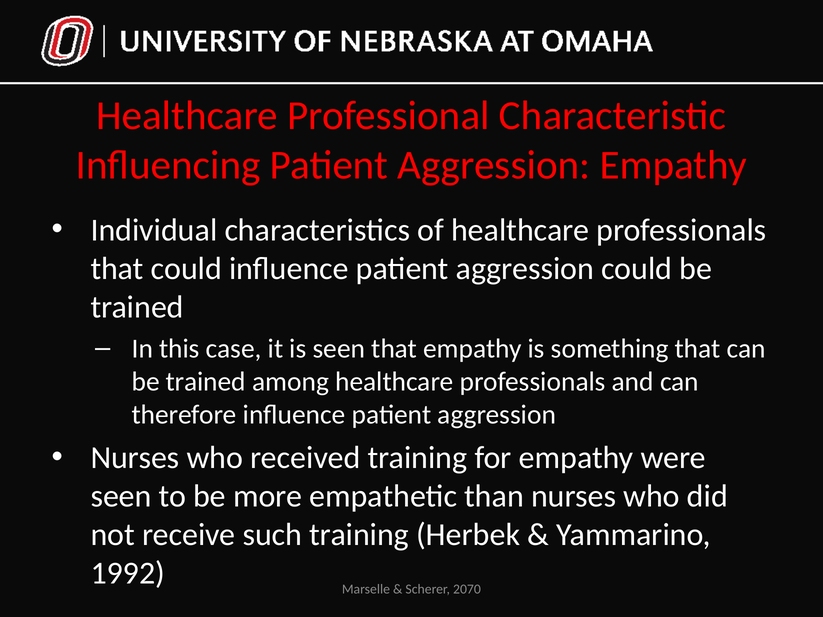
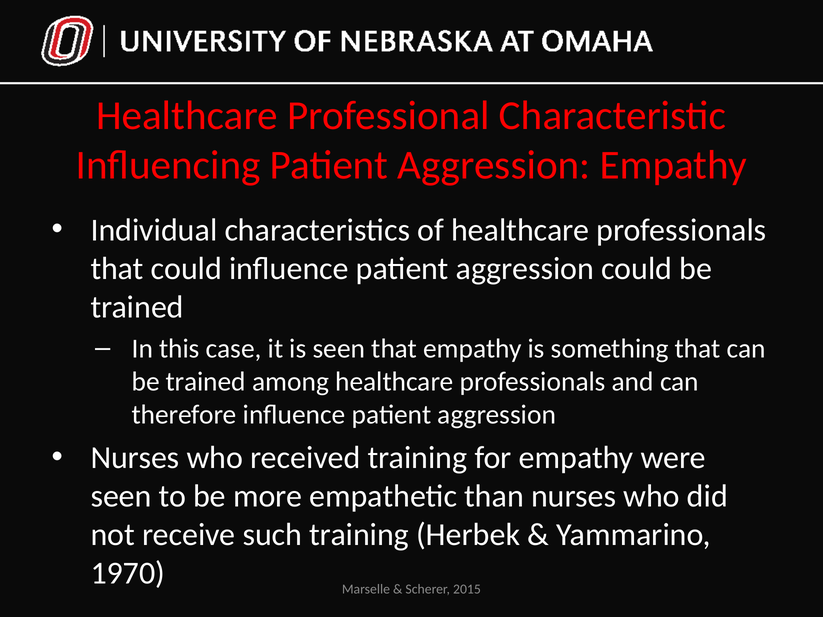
1992: 1992 -> 1970 (128, 573)
2070: 2070 -> 2015 (467, 589)
